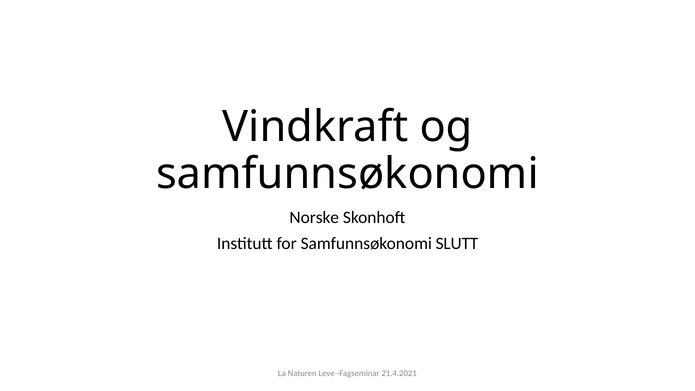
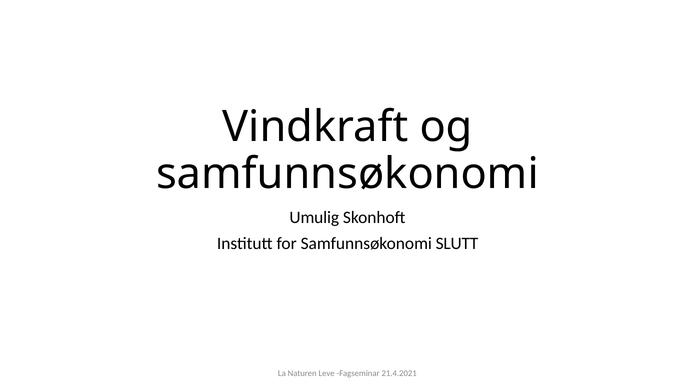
Norske: Norske -> Umulig (314, 217)
